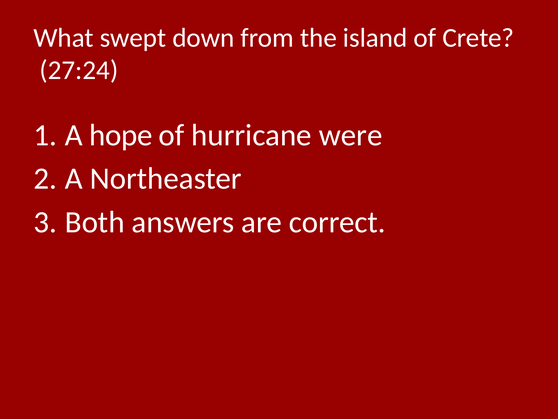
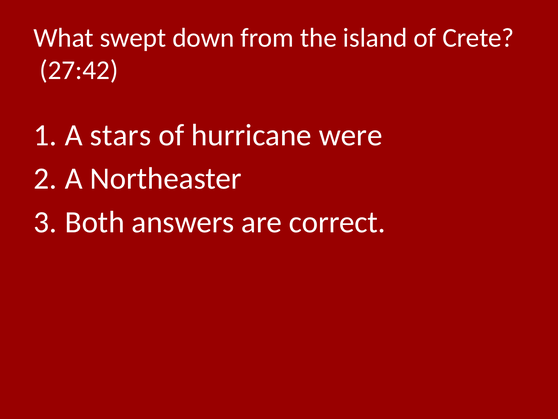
27:24: 27:24 -> 27:42 (79, 70)
hope: hope -> stars (120, 135)
